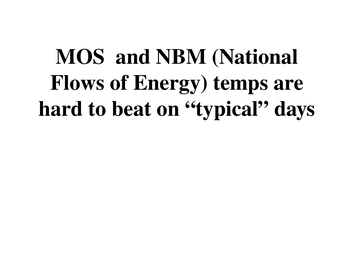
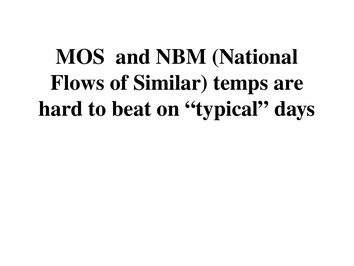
Energy: Energy -> Similar (171, 83)
